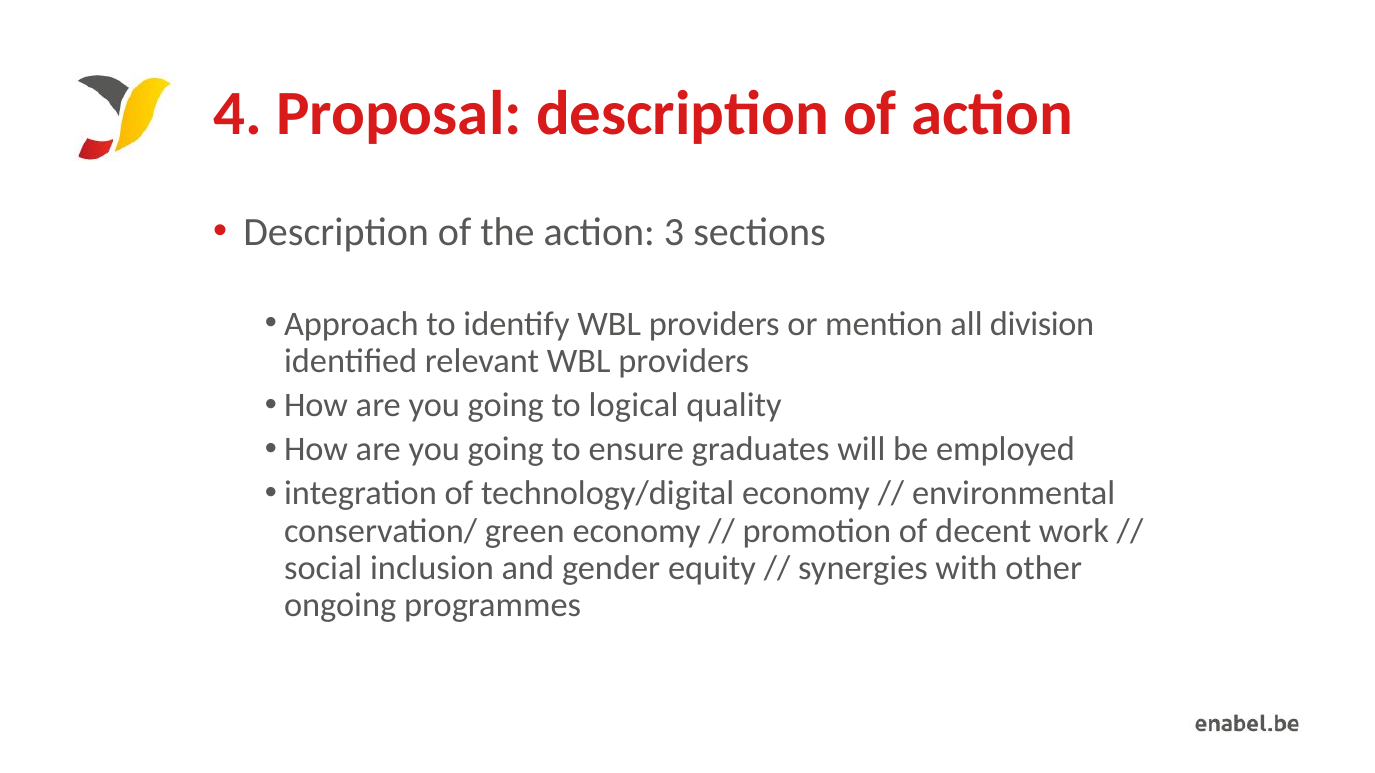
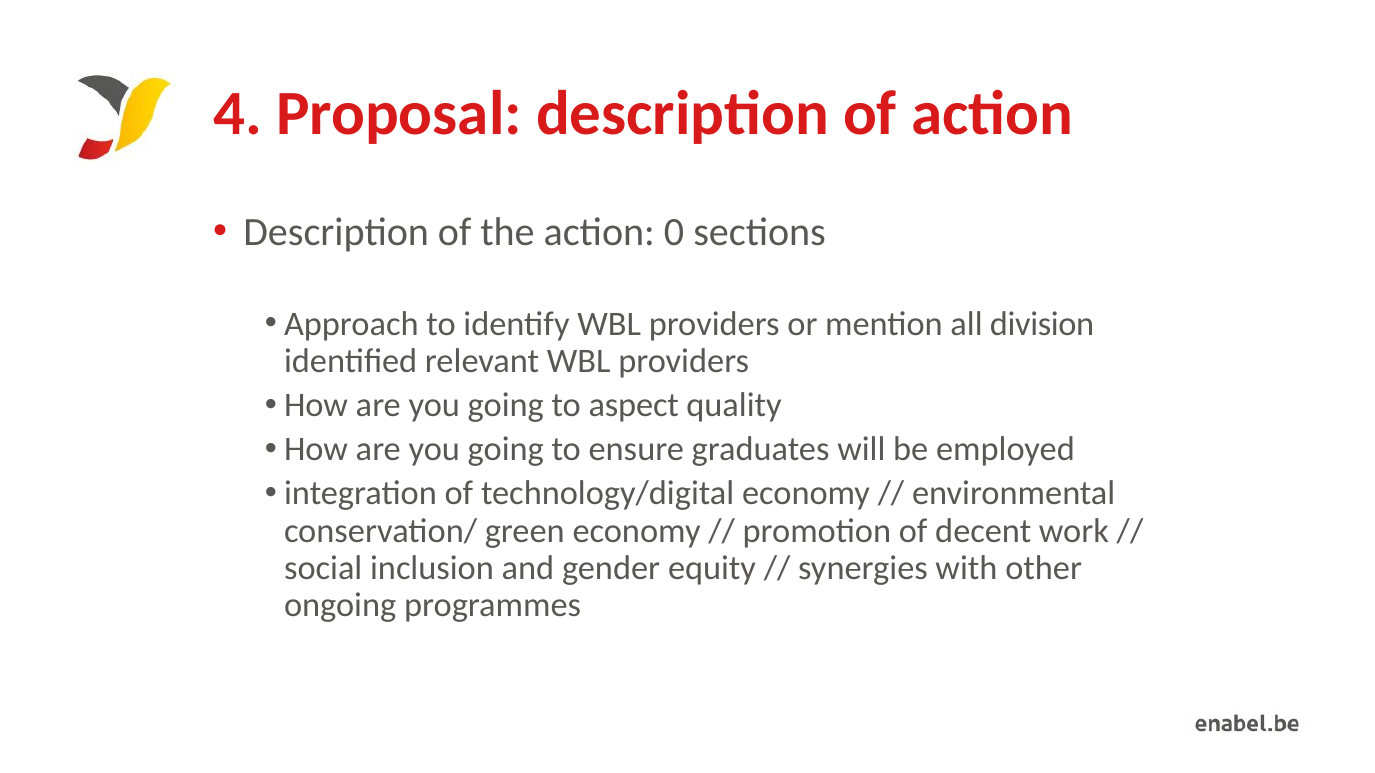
3: 3 -> 0 (674, 232)
logical: logical -> aspect (634, 405)
